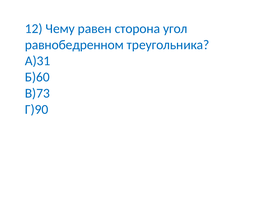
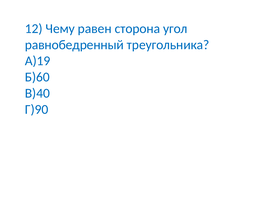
равнобедренном: равнобедренном -> равнобедренный (74, 45)
А)31: А)31 -> А)19 (38, 61)
В)73: В)73 -> В)40 (37, 93)
